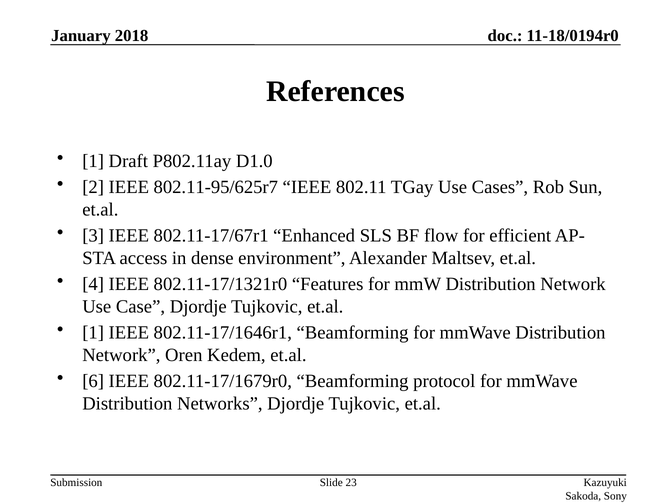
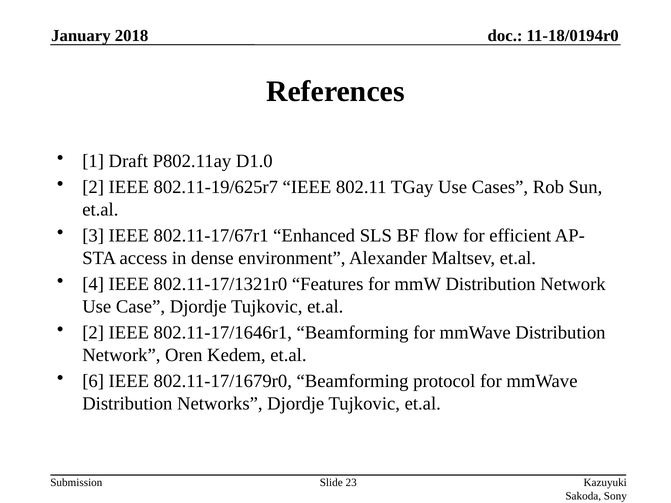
802.11-95/625r7: 802.11-95/625r7 -> 802.11-19/625r7 (216, 187)
1: 1 -> 2 (93, 333)
